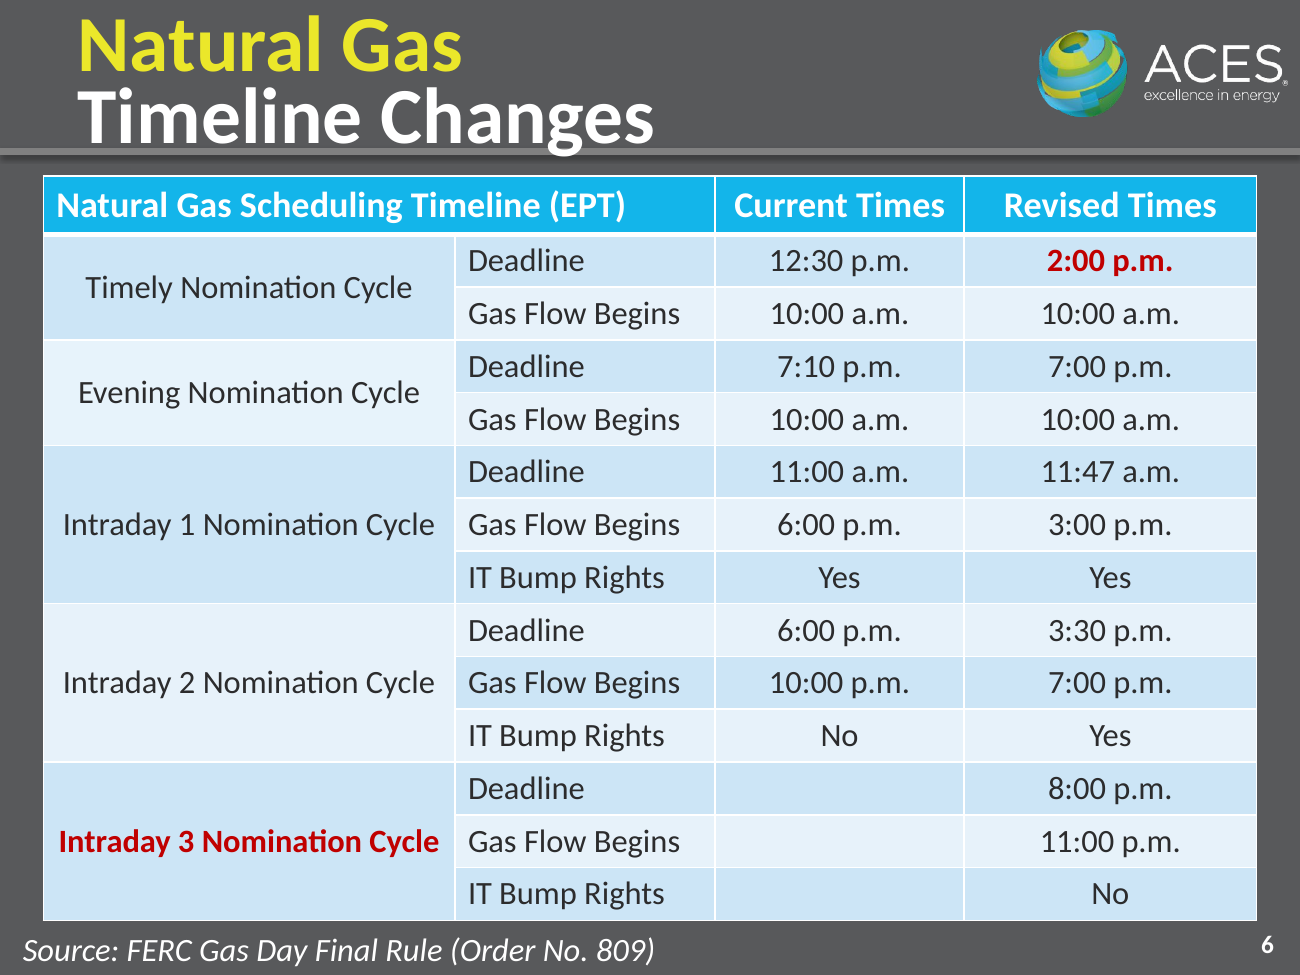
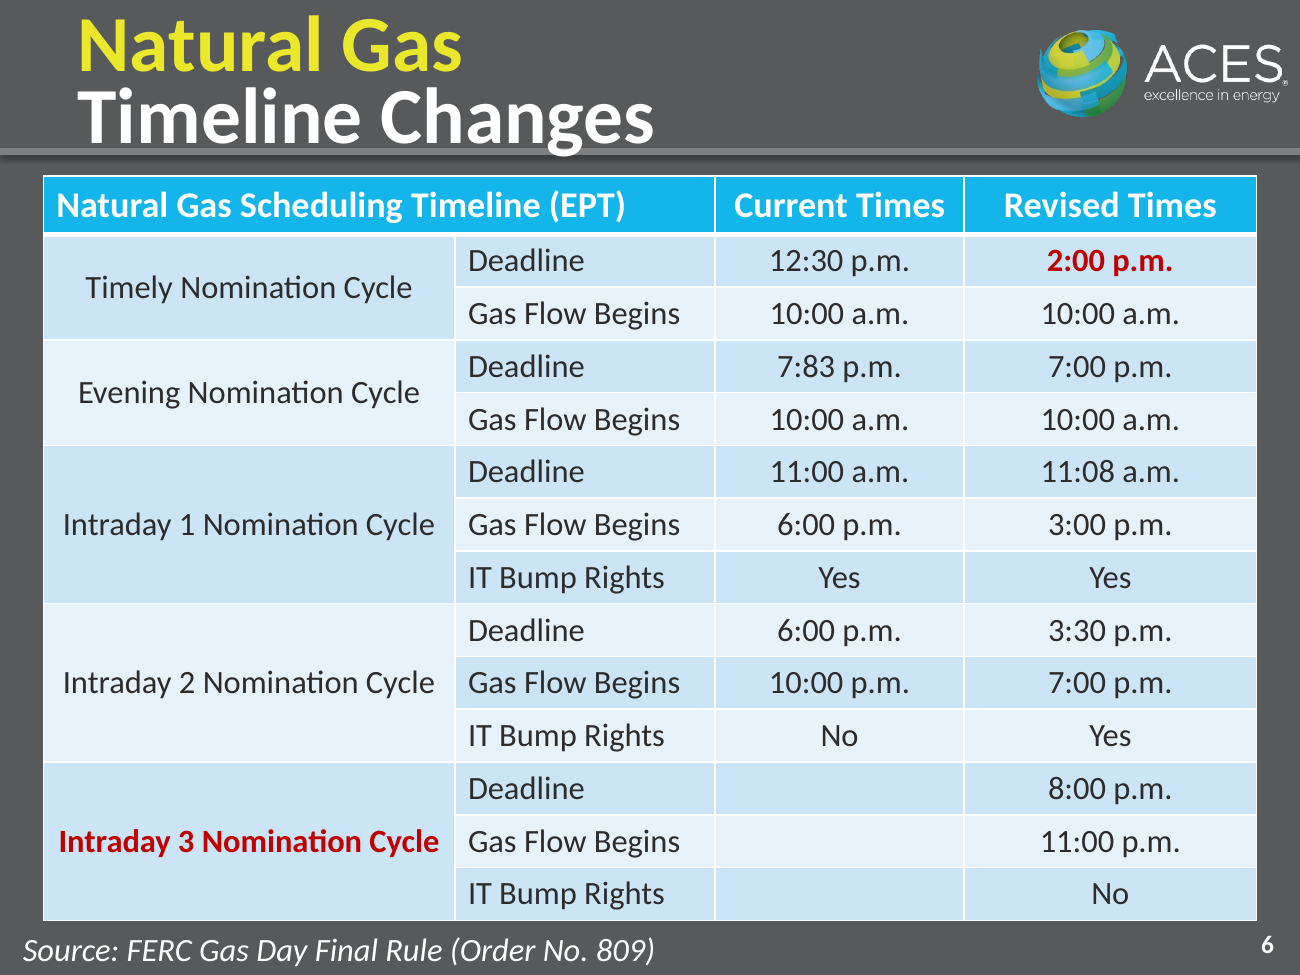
7:10: 7:10 -> 7:83 (806, 367)
11:47: 11:47 -> 11:08 (1078, 472)
